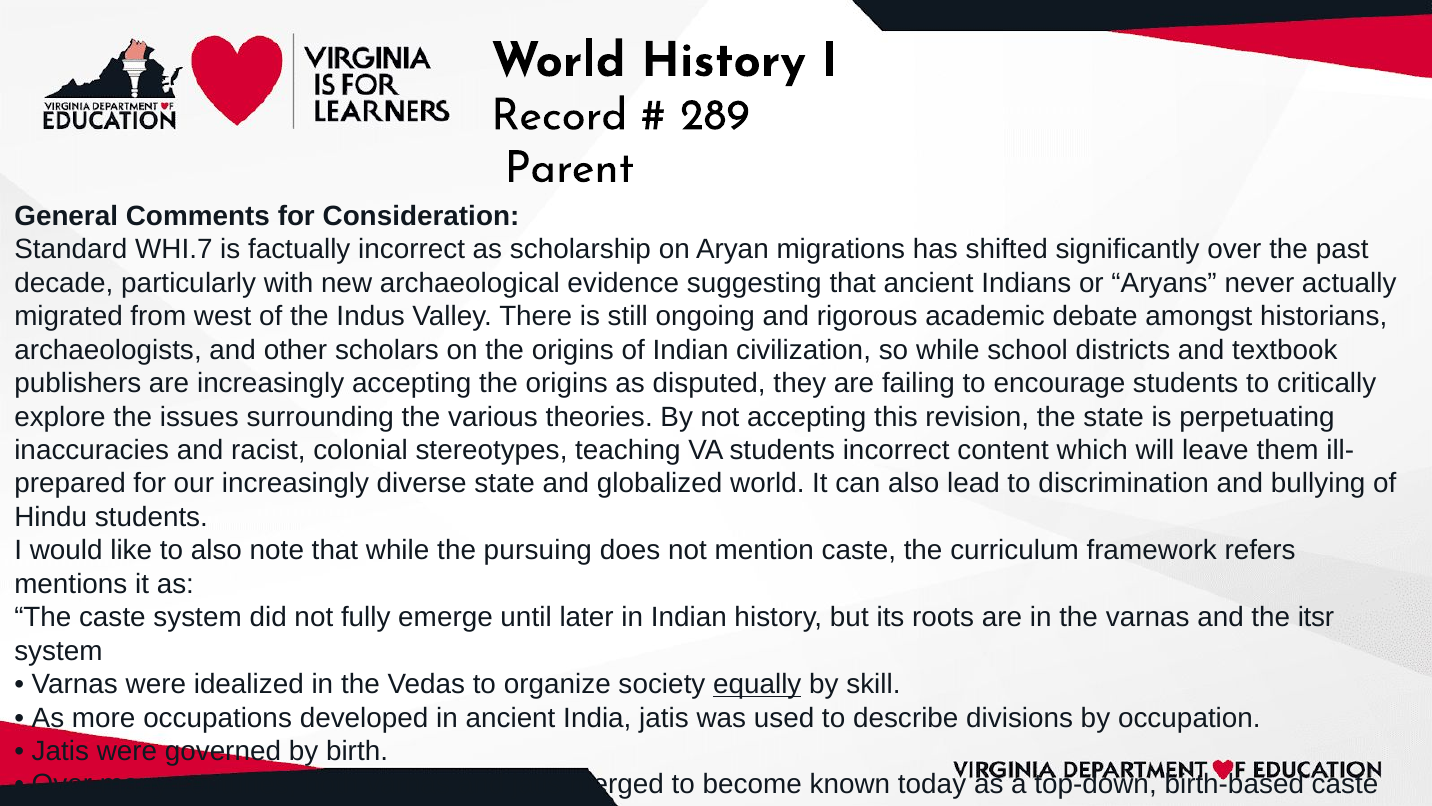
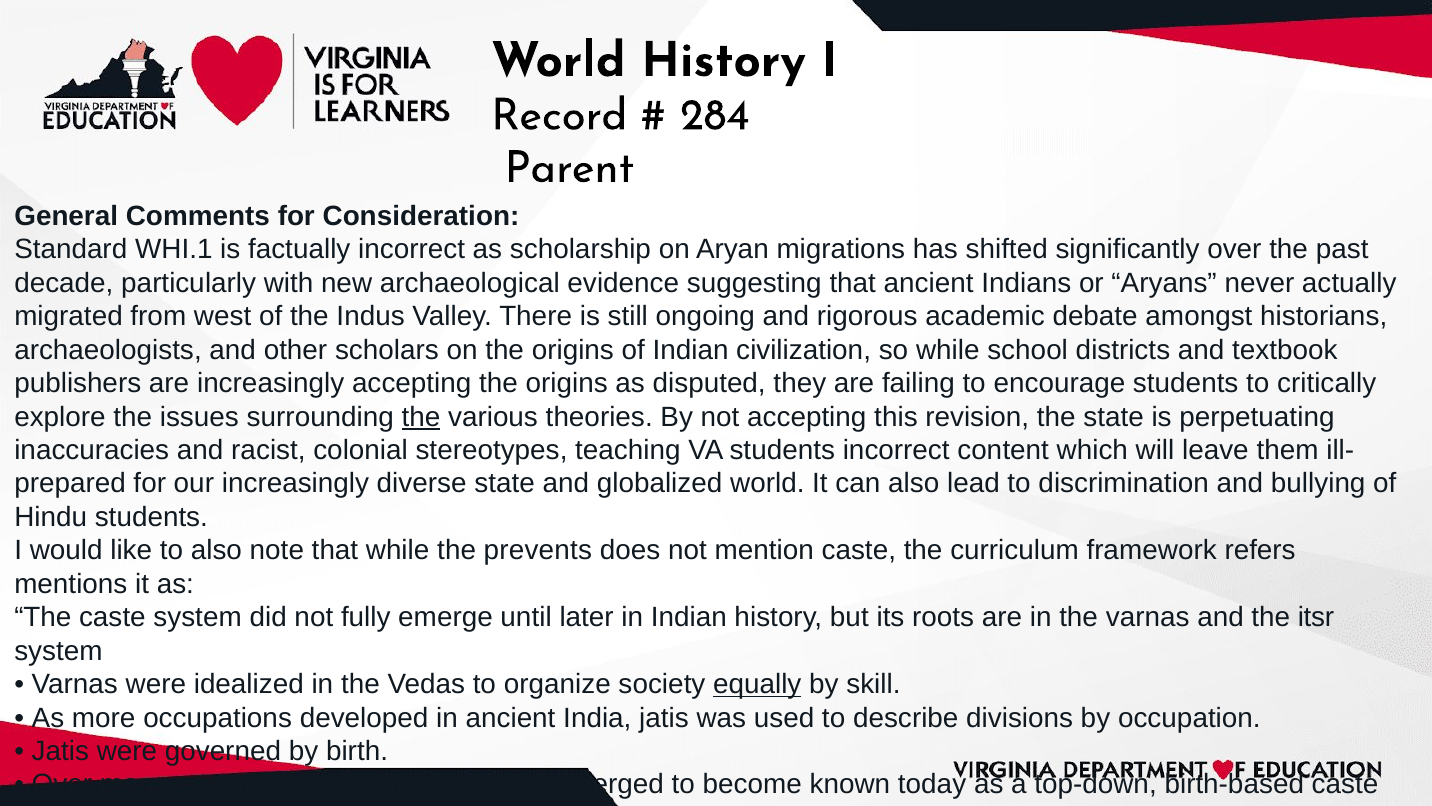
289: 289 -> 284 (715, 115)
WHI.7: WHI.7 -> WHI.1 (174, 249)
the underline: none -> present (421, 417)
pursuing: pursuing -> prevents (538, 550)
